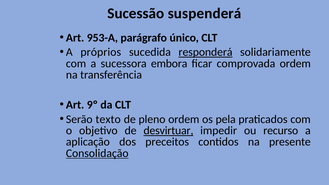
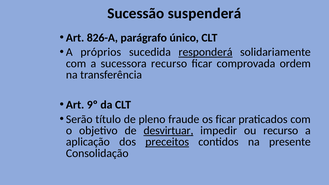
953-A: 953-A -> 826-A (102, 38)
sucessora embora: embora -> recurso (169, 63)
texto: texto -> título (108, 119)
pleno ordem: ordem -> fraude (184, 119)
os pela: pela -> ficar (226, 119)
preceitos underline: none -> present (167, 142)
Consolidação underline: present -> none (97, 153)
